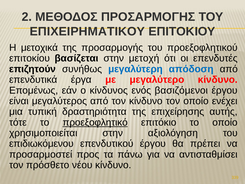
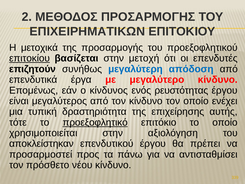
ΕΠΙΧΕΙΡΗΜΑΤΙΚΟΥ: ΕΠΙΧΕΙΡΗΜΑΤΙΚΟΥ -> ΕΠΙΧΕΙΡΗΜΑΤΙΚΩΝ (87, 31)
επιτοκίου underline: none -> present (29, 58)
βασιζόμενοι: βασιζόμενοι -> ρευστότητας (181, 90)
επιδιωκόμενου: επιδιωκόμενου -> αποκλείστηκαν (41, 144)
